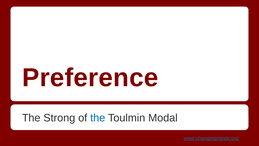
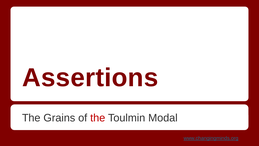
Preference: Preference -> Assertions (90, 78)
Strong: Strong -> Grains (59, 118)
the colour: blue -> red (98, 118)
